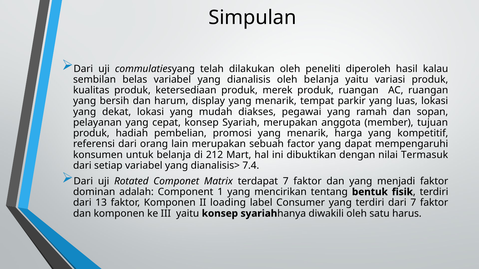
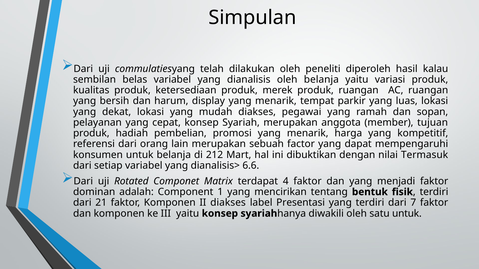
7.4: 7.4 -> 6.6 (251, 166)
terdapat 7: 7 -> 4 (286, 181)
13: 13 -> 21 (101, 203)
II loading: loading -> diakses (228, 203)
Consumer: Consumer -> Presentasi (301, 203)
satu harus: harus -> untuk (407, 214)
